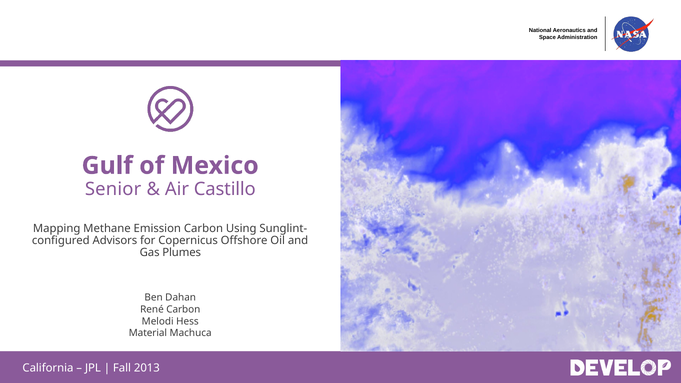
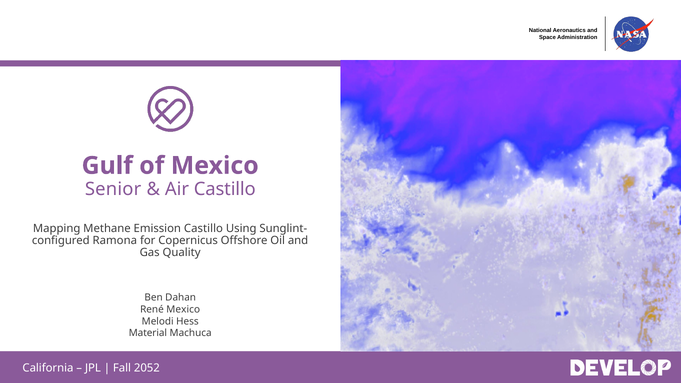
Emission Carbon: Carbon -> Castillo (203, 228)
Advisors: Advisors -> Ramona (115, 241)
Plumes: Plumes -> Quality (182, 253)
René Carbon: Carbon -> Mexico (183, 309)
2013: 2013 -> 2052 (147, 368)
